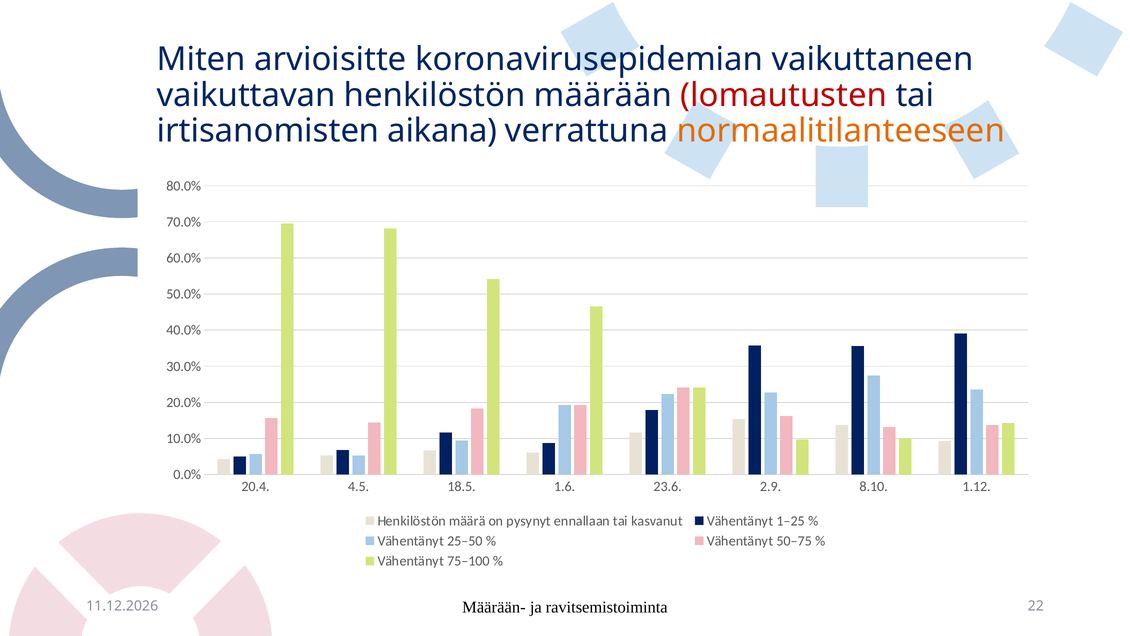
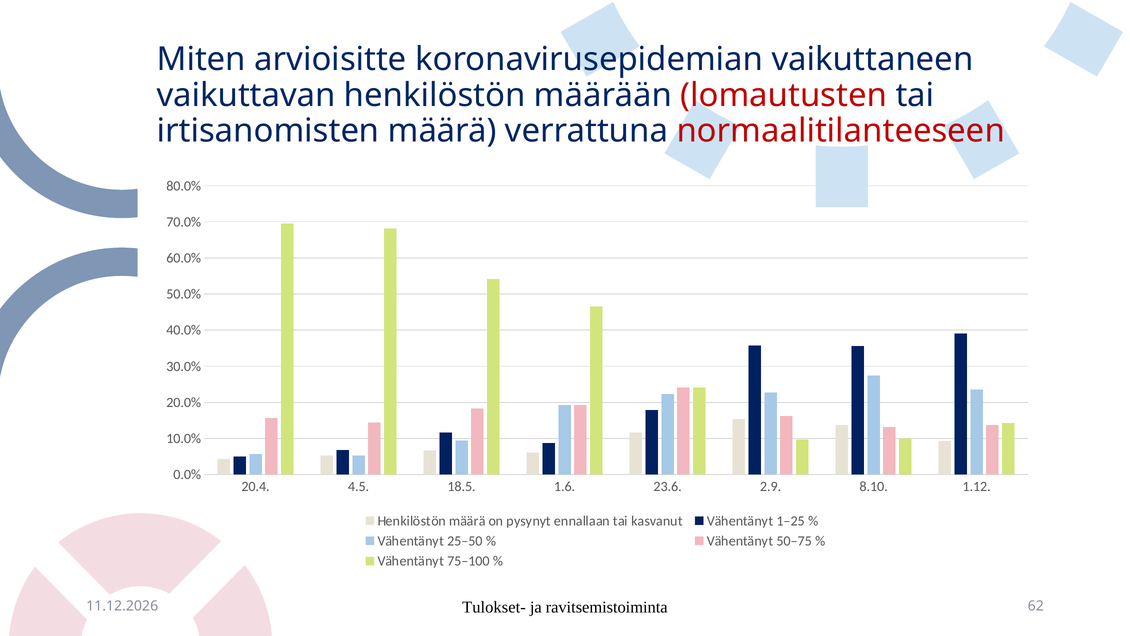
irtisanomisten aikana: aikana -> määrä (442, 131)
normaalitilanteeseen colour: orange -> red (841, 131)
Määrään-: Määrään- -> Tulokset- (494, 607)
22: 22 -> 62 (1036, 606)
